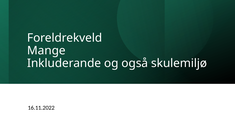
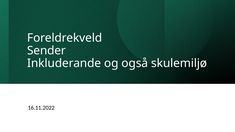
Mange: Mange -> Sender (46, 51)
